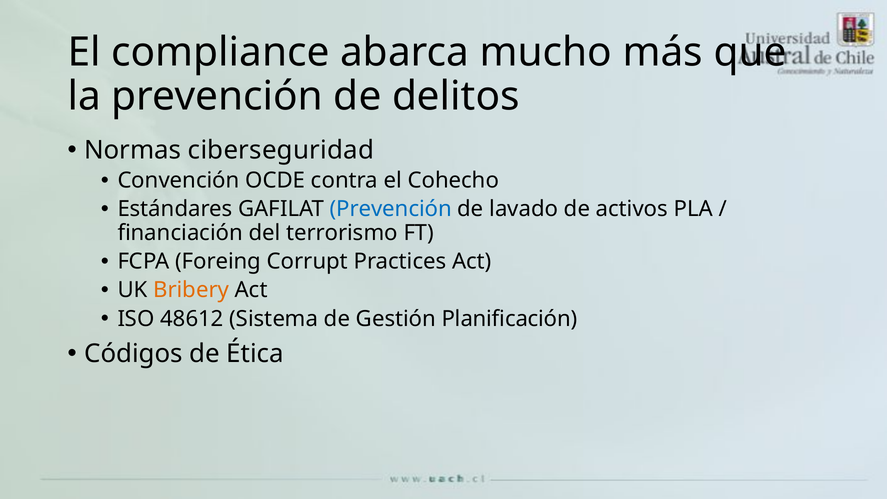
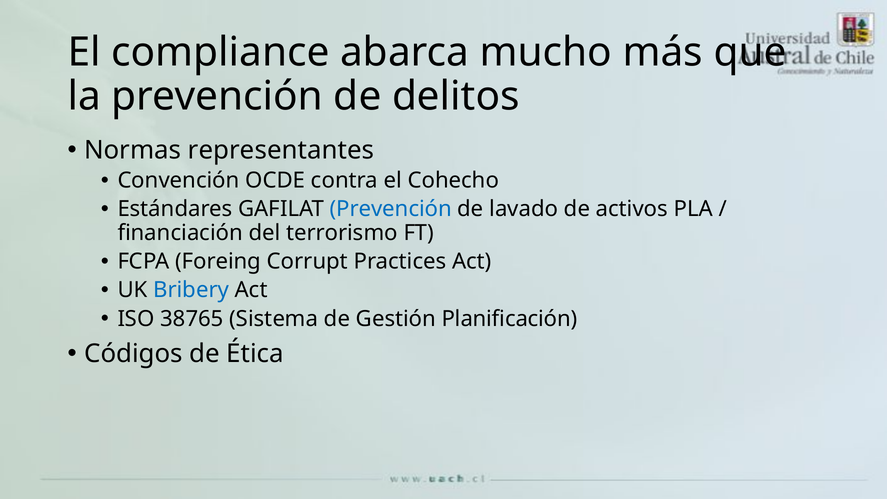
ciberseguridad: ciberseguridad -> representantes (281, 150)
Bribery colour: orange -> blue (191, 290)
48612: 48612 -> 38765 (192, 319)
